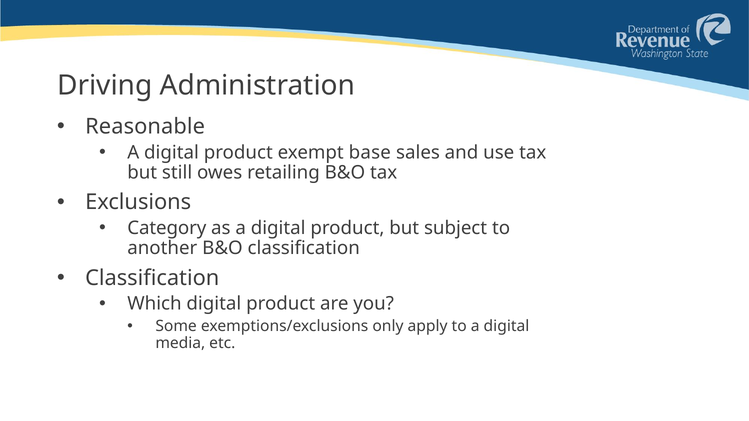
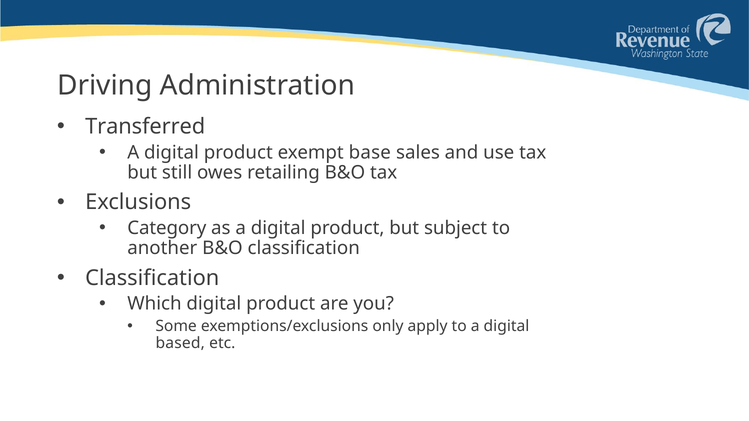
Reasonable: Reasonable -> Transferred (145, 127)
media: media -> based (180, 343)
